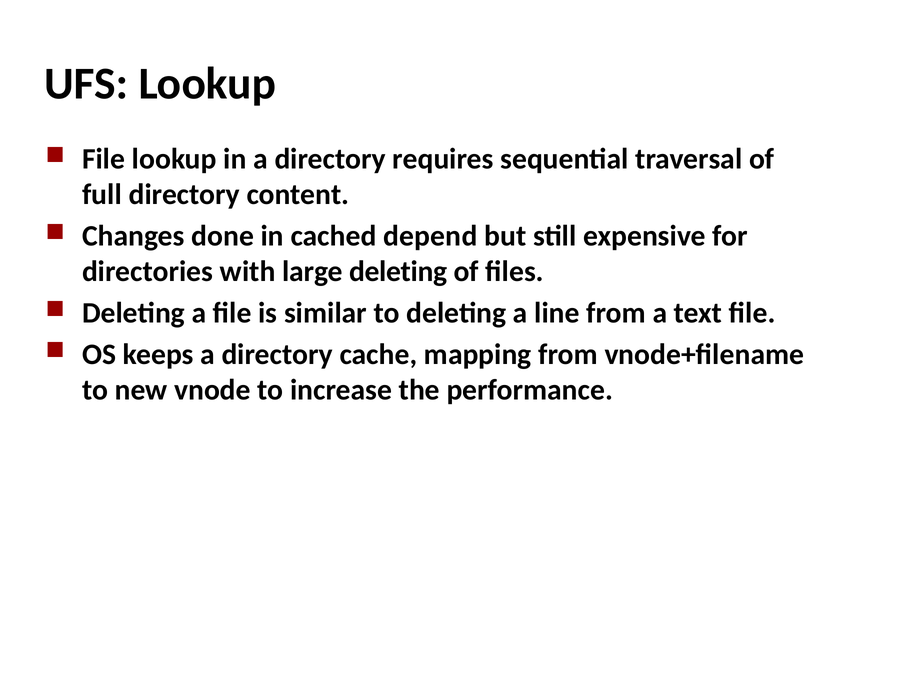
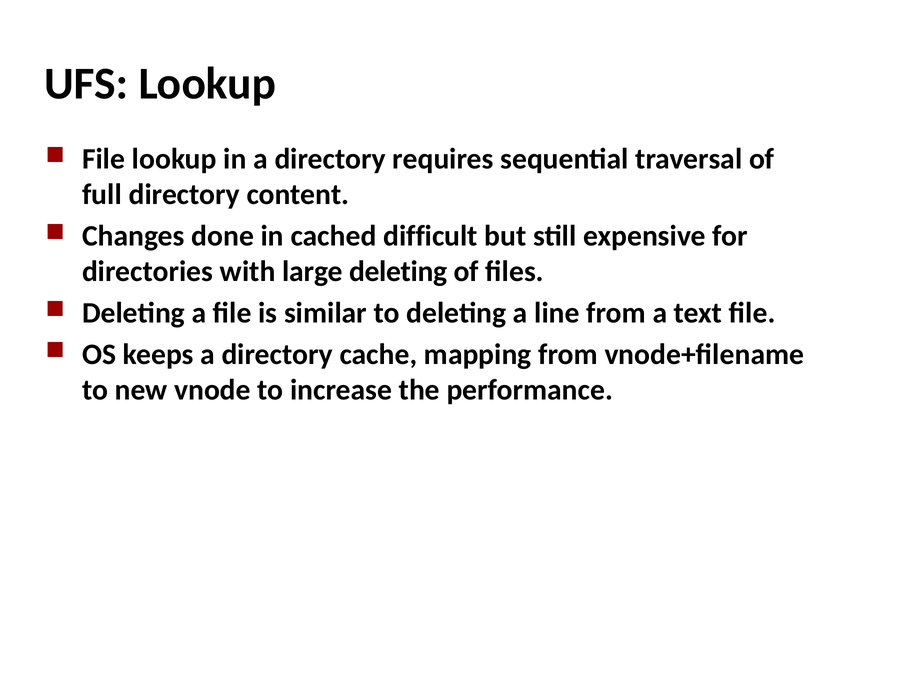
depend: depend -> difficult (430, 236)
